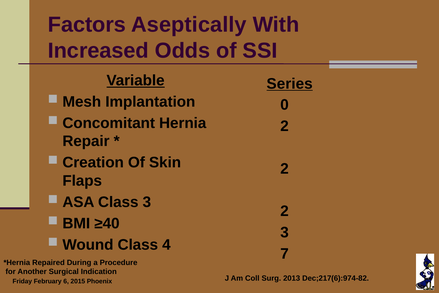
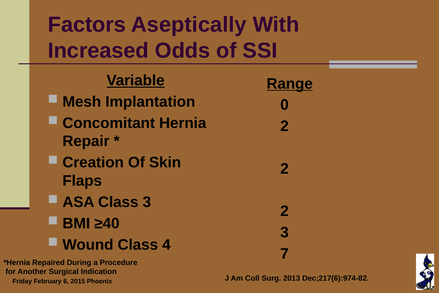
Series: Series -> Range (290, 84)
